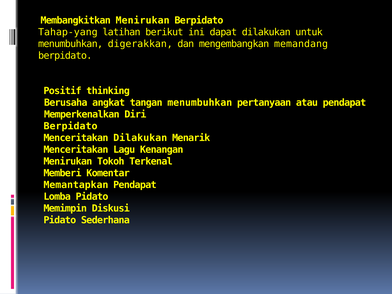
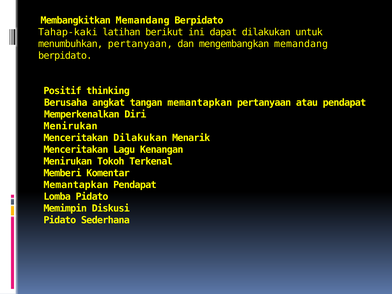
Membangkitkan Menirukan: Menirukan -> Memandang (143, 20)
Tahap-yang: Tahap-yang -> Tahap-kaki (68, 32)
menumbuhkan digerakkan: digerakkan -> pertanyaan (140, 44)
tangan menumbuhkan: menumbuhkan -> memantapkan (200, 103)
Berpidato: Berpidato -> Menirukan (71, 126)
